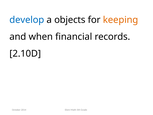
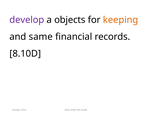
develop colour: blue -> purple (27, 20)
when: when -> same (41, 37)
2.10D: 2.10D -> 8.10D (25, 53)
